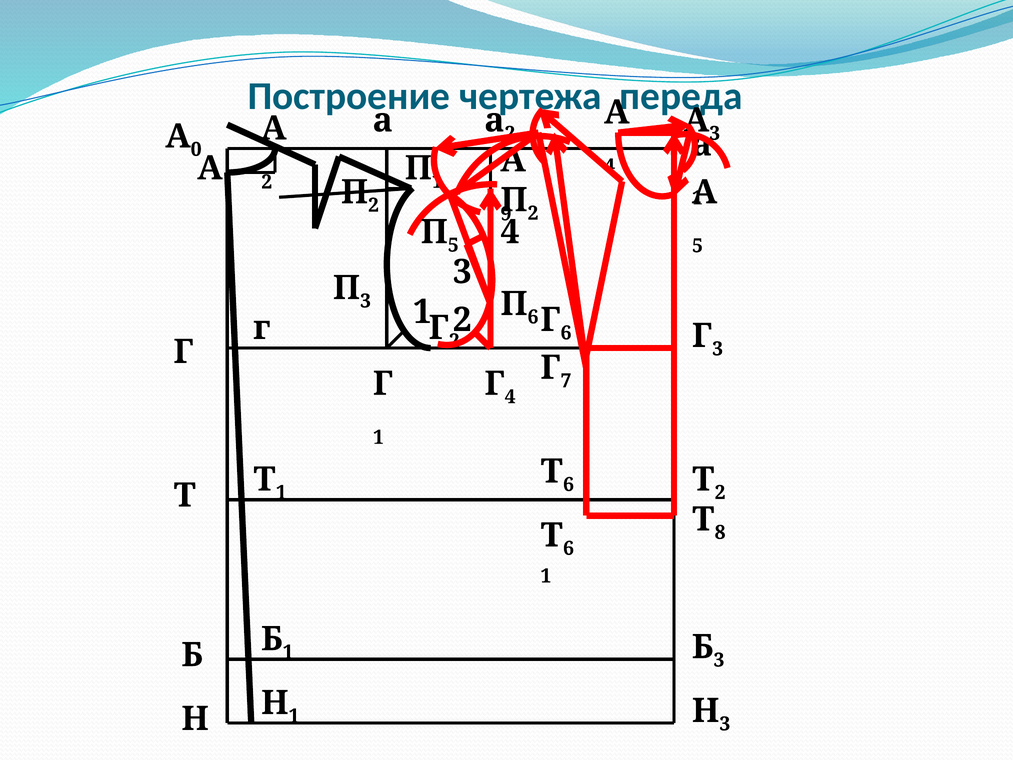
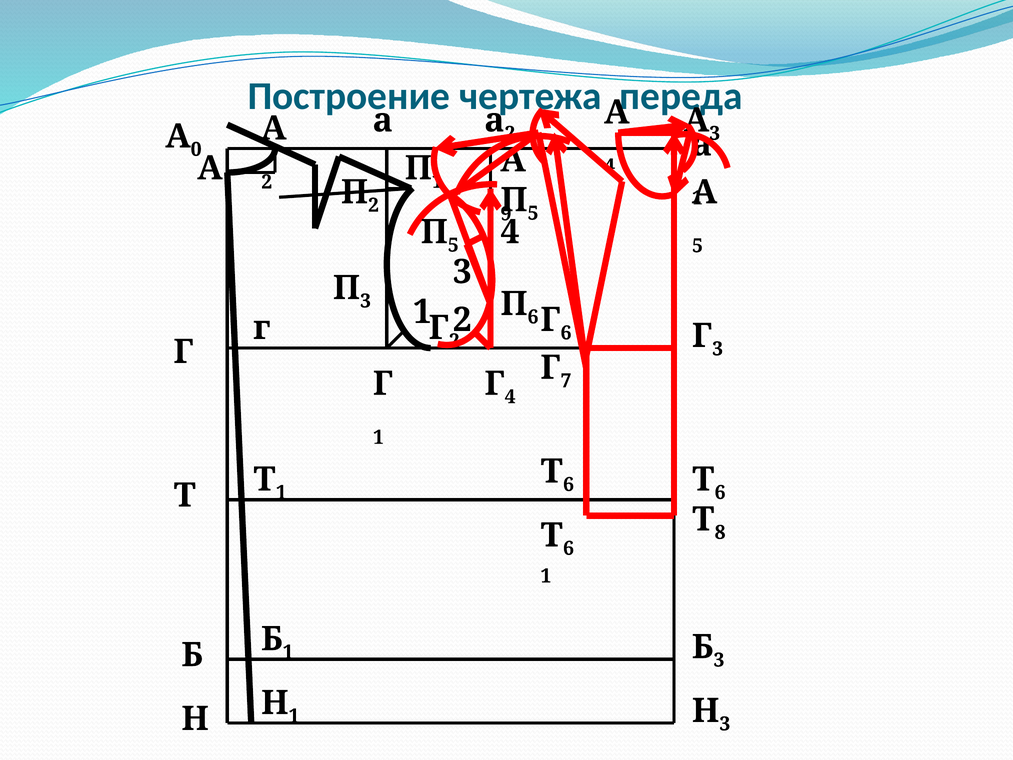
2: 2 -> 5 (533, 213)
2: 2 -> 6 (720, 492)
